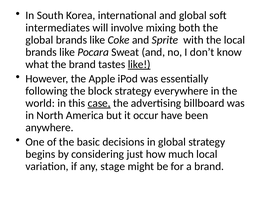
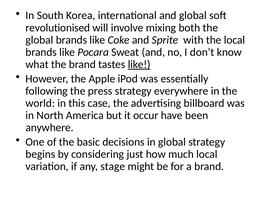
intermediates: intermediates -> revolutionised (58, 28)
block: block -> press (100, 91)
case underline: present -> none (99, 103)
